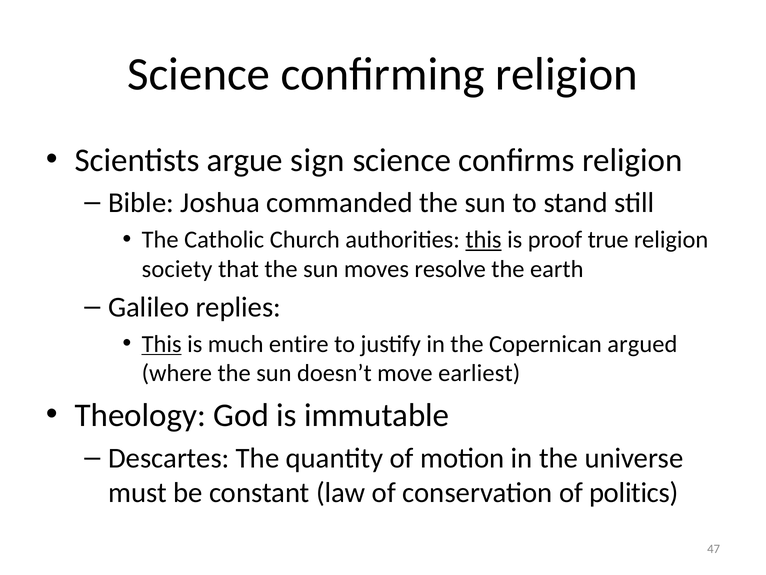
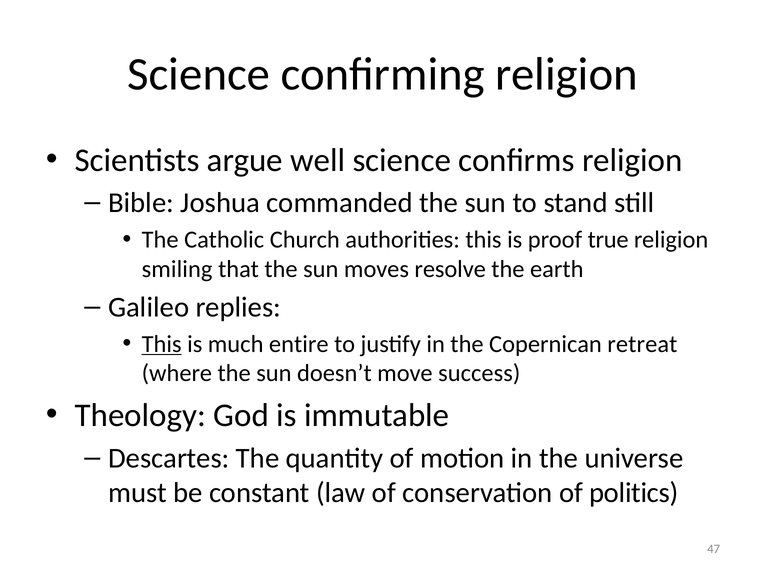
sign: sign -> well (318, 160)
this underline: present -> none (483, 239)
society: society -> smiling (177, 269)
argued: argued -> retreat (642, 344)
earliest: earliest -> success (479, 373)
